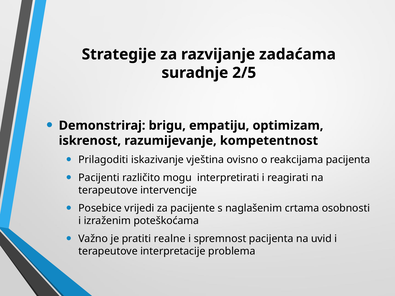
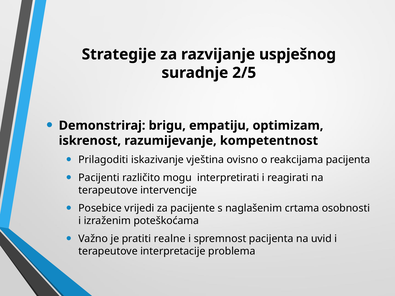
zadaćama: zadaćama -> uspješnog (298, 54)
